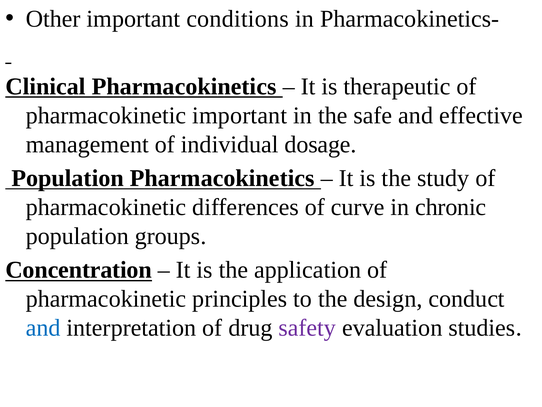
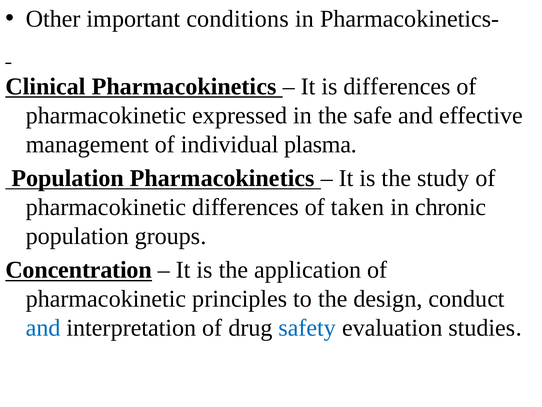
is therapeutic: therapeutic -> differences (397, 86)
pharmacokinetic important: important -> expressed (240, 115)
dosage: dosage -> plasma (321, 144)
curve: curve -> taken (358, 207)
safety colour: purple -> blue (307, 328)
